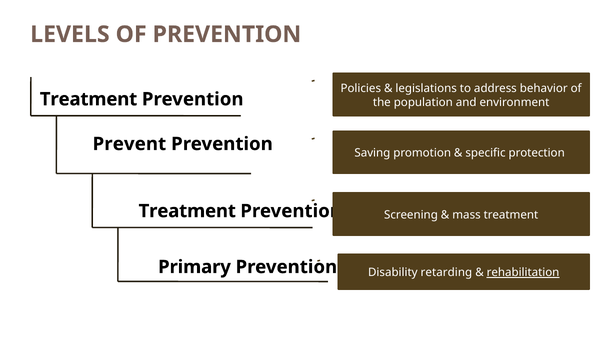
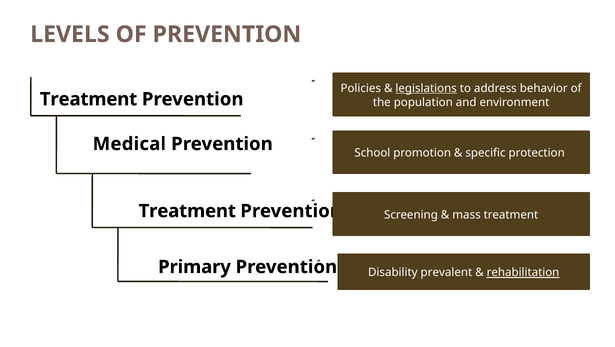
legislations underline: none -> present (426, 88)
Prevent: Prevent -> Medical (129, 144)
Saving: Saving -> School (372, 153)
retarding: retarding -> prevalent (446, 272)
